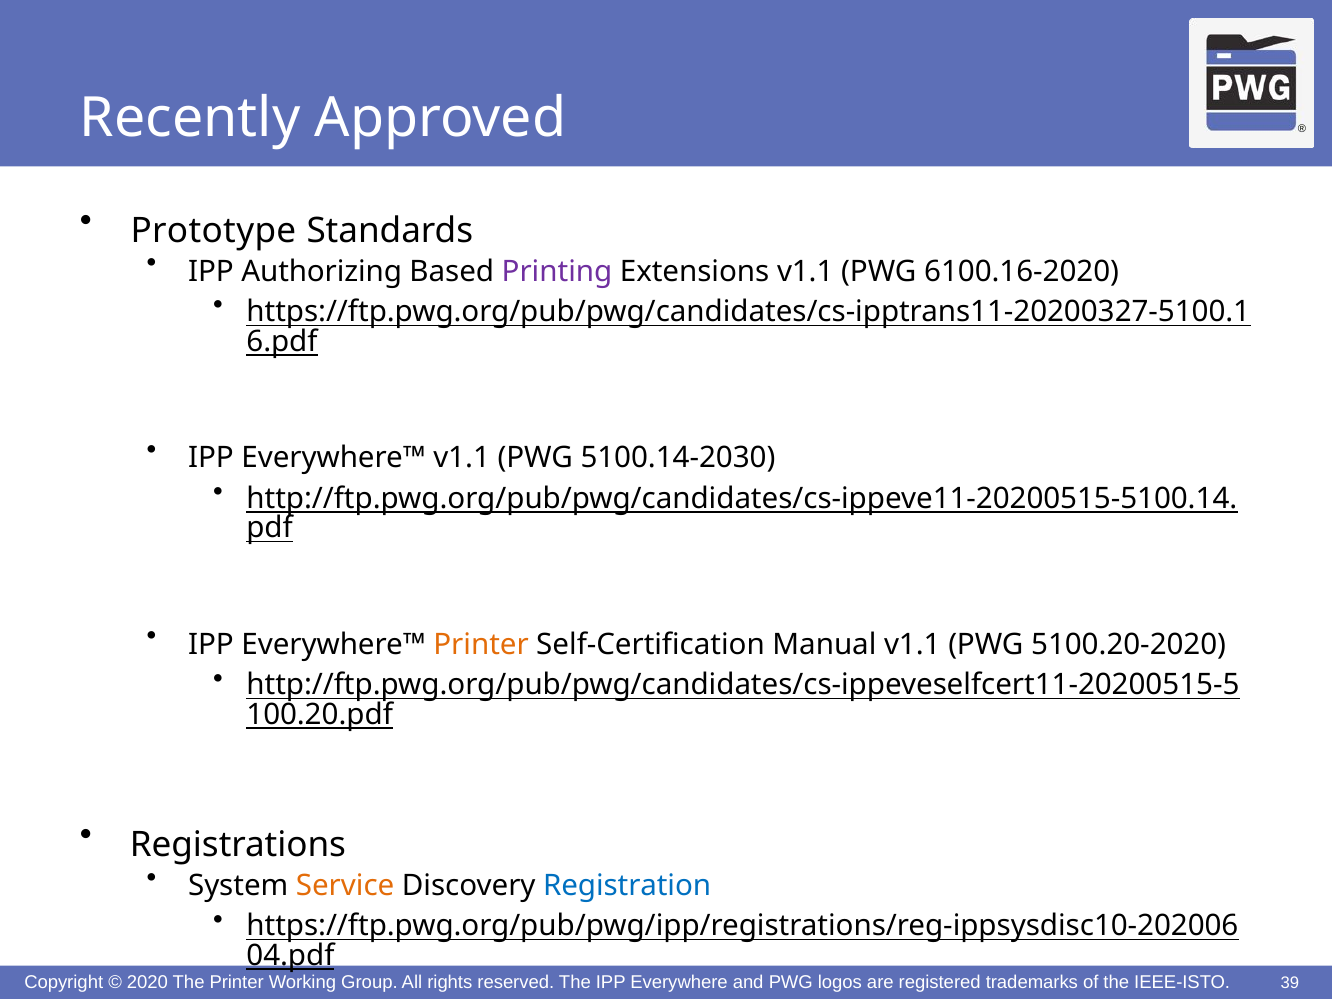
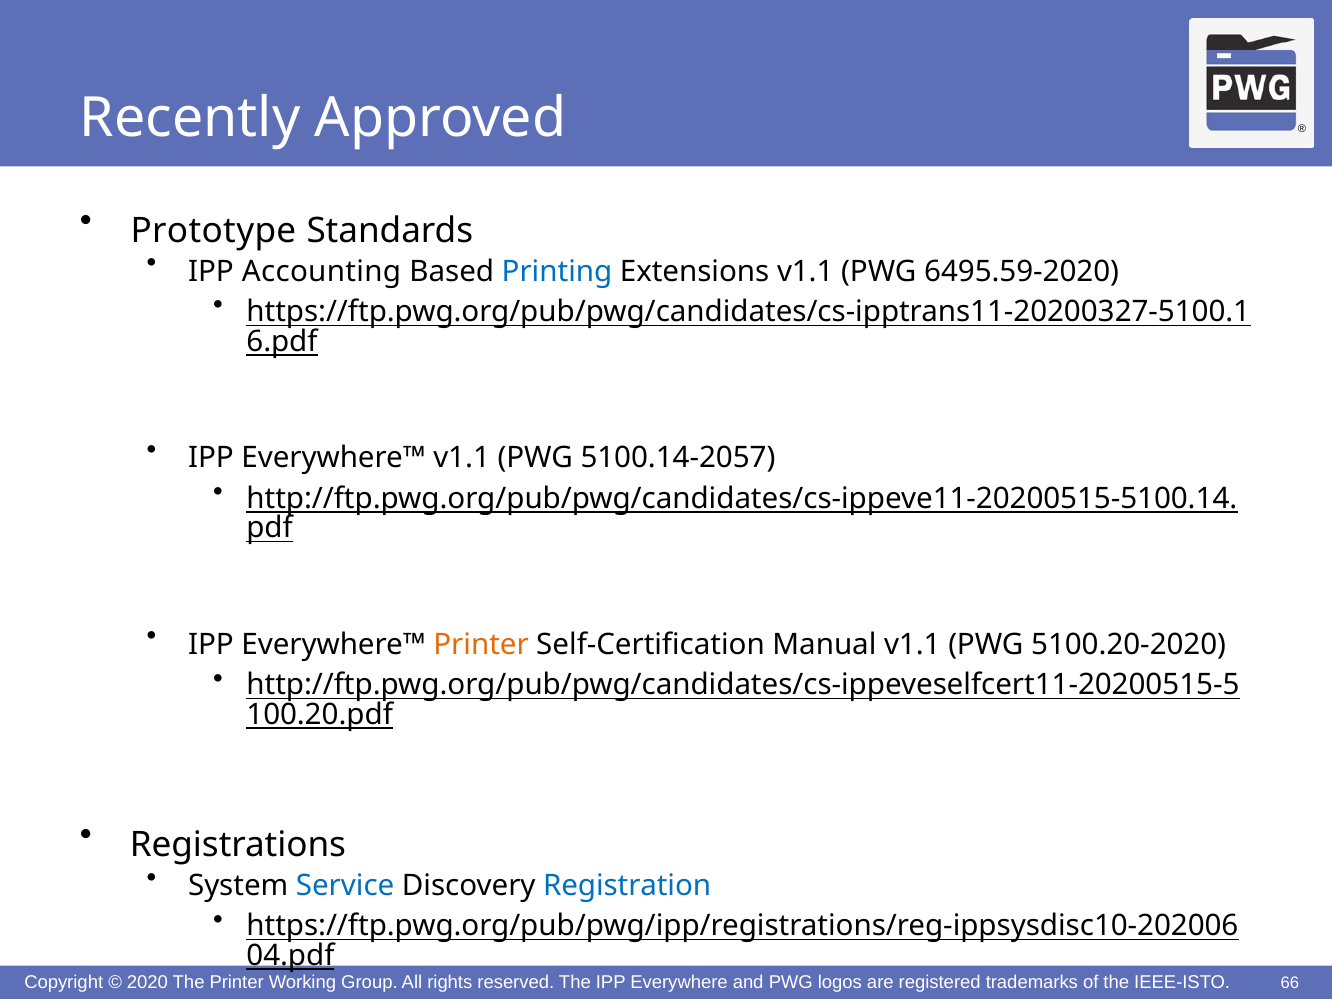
Authorizing: Authorizing -> Accounting (321, 272)
Printing colour: purple -> blue (557, 272)
6100.16-2020: 6100.16-2020 -> 6495.59-2020 (1022, 272)
5100.14-2030: 5100.14-2030 -> 5100.14-2057 (678, 458)
Service colour: orange -> blue (345, 886)
39: 39 -> 66 (1290, 983)
